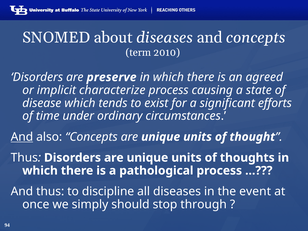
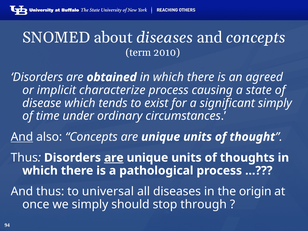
preserve: preserve -> obtained (112, 77)
significant efforts: efforts -> simply (275, 103)
are underline: none -> present (114, 158)
discipline: discipline -> universal (108, 191)
event: event -> origin (255, 191)
